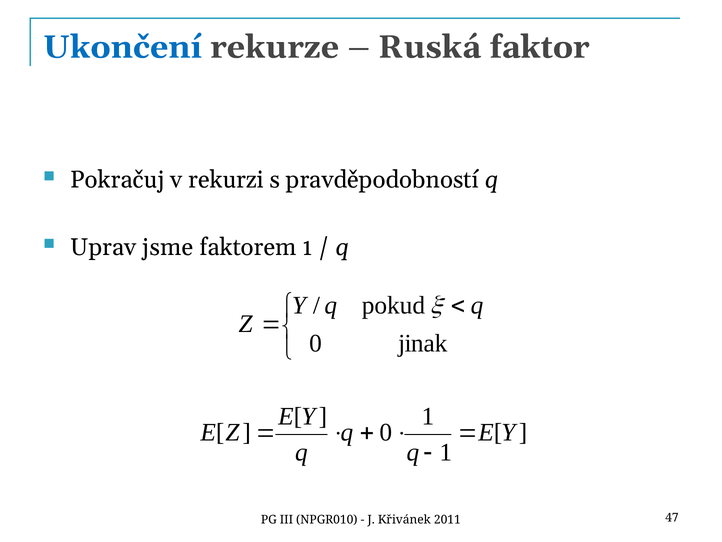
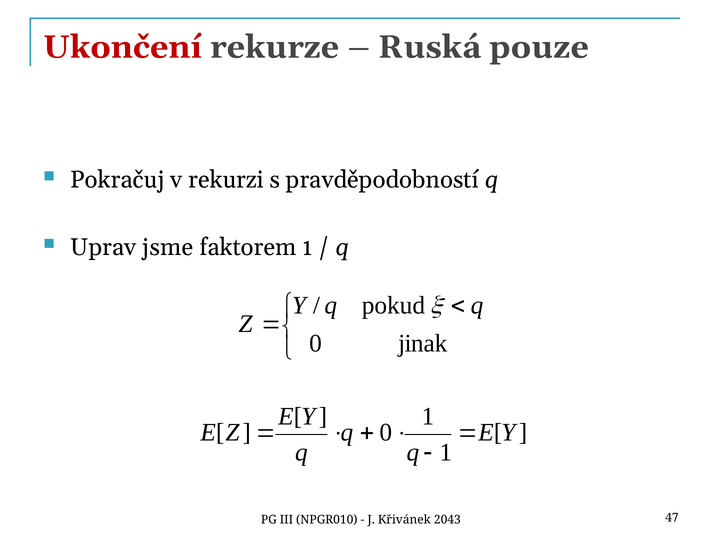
Ukončení colour: blue -> red (123, 47)
faktor: faktor -> pouze (539, 47)
2011: 2011 -> 2043 (447, 519)
